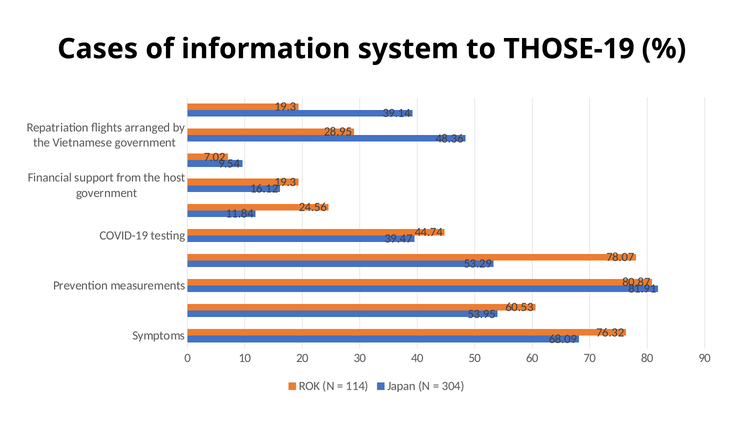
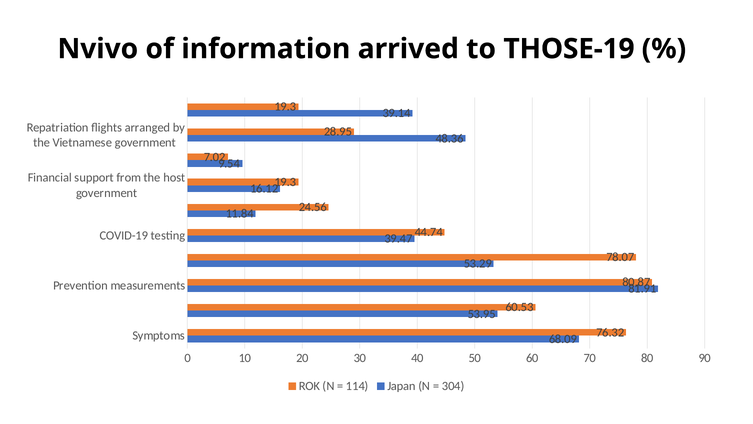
Cases: Cases -> Nvivo (98, 49)
system: system -> arrived (408, 49)
